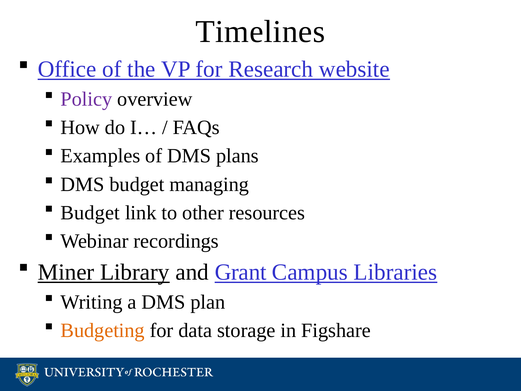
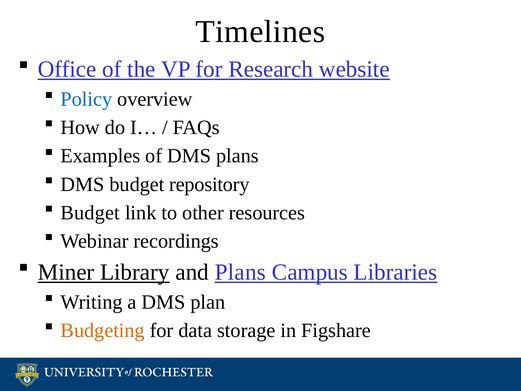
Policy colour: purple -> blue (86, 99)
managing: managing -> repository (209, 184)
and Grant: Grant -> Plans (240, 272)
